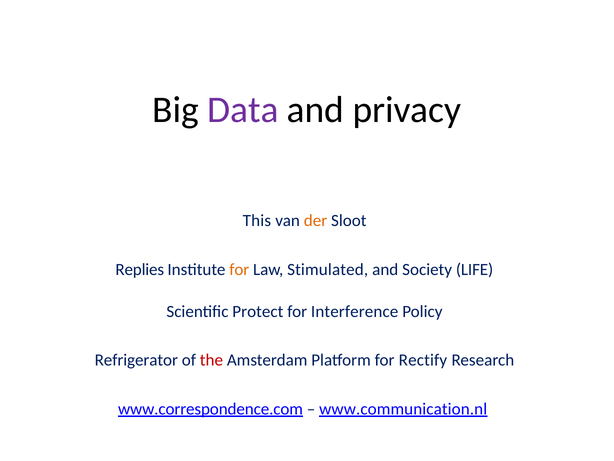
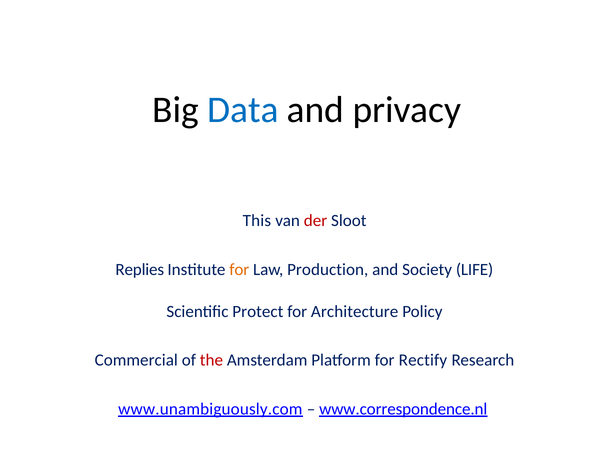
Data colour: purple -> blue (243, 110)
der colour: orange -> red (316, 221)
Stimulated: Stimulated -> Production (328, 269)
Interference: Interference -> Architecture (355, 311)
Refrigerator: Refrigerator -> Commercial (136, 360)
www.correspondence.com: www.correspondence.com -> www.unambiguously.com (210, 408)
www.communication.nl: www.communication.nl -> www.correspondence.nl (403, 408)
